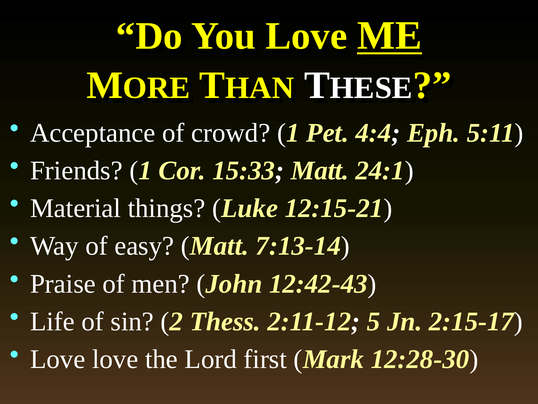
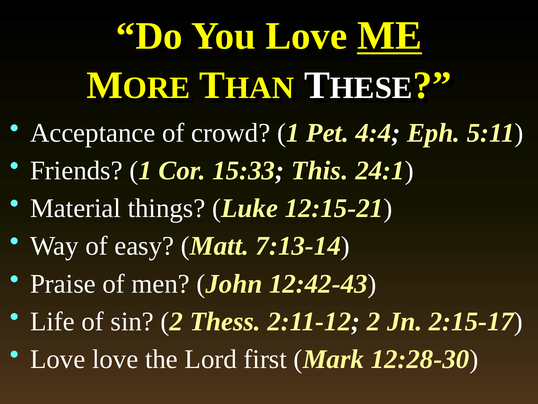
15:33 Matt: Matt -> This (320, 170)
2:11-12 5: 5 -> 2 (374, 321)
